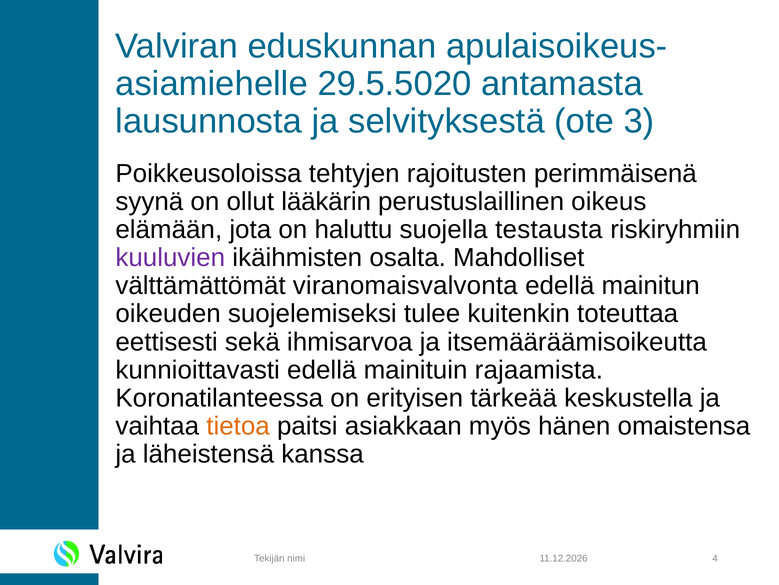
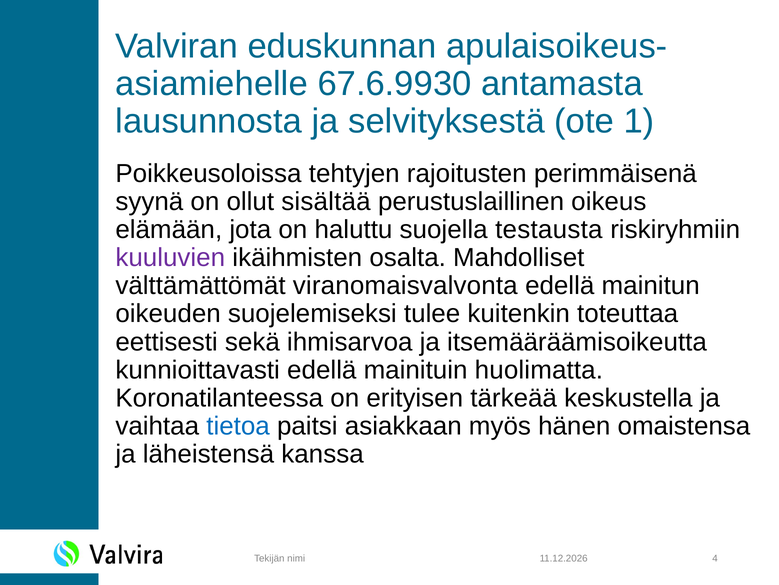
29.5.5020: 29.5.5020 -> 67.6.9930 (395, 84)
3: 3 -> 1 (639, 121)
lääkärin: lääkärin -> sisältää (326, 201)
rajaamista: rajaamista -> huolimatta (539, 370)
tietoa colour: orange -> blue (238, 426)
